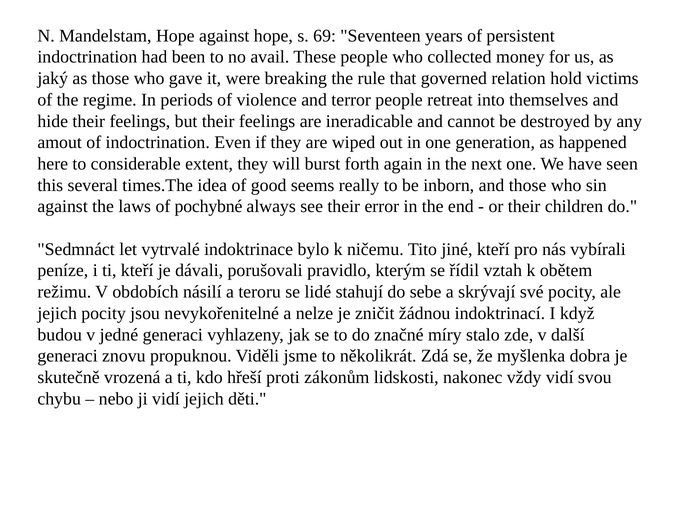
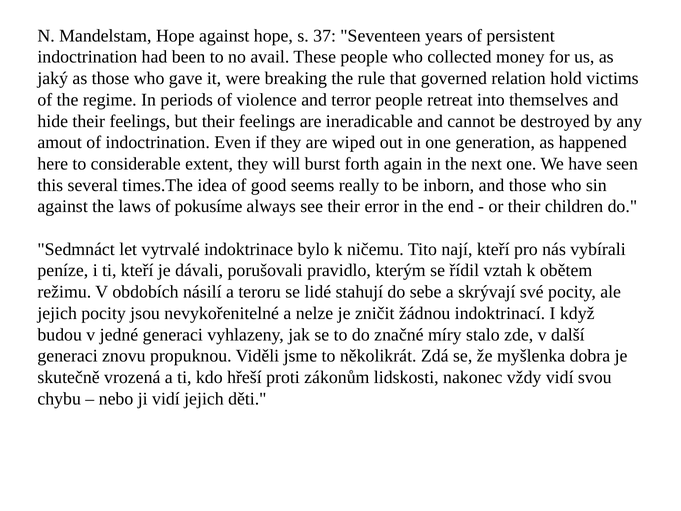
69: 69 -> 37 (325, 36)
pochybné: pochybné -> pokusíme (208, 206)
jiné: jiné -> nají (457, 249)
